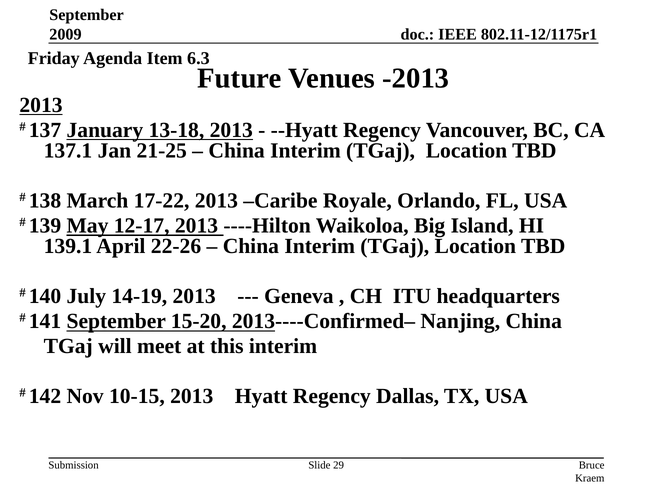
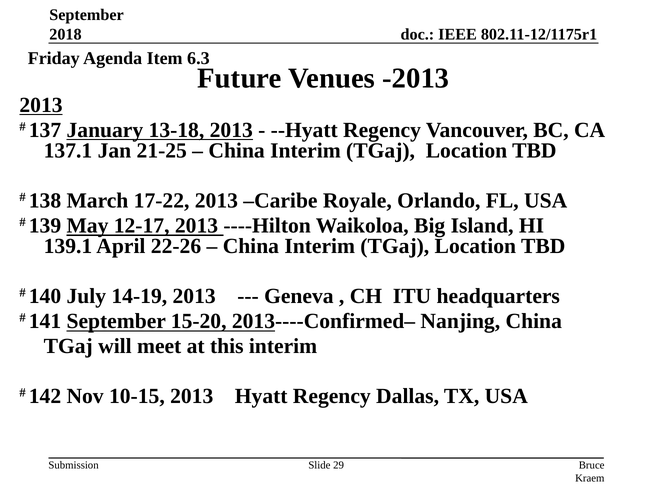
2009: 2009 -> 2018 (65, 35)
